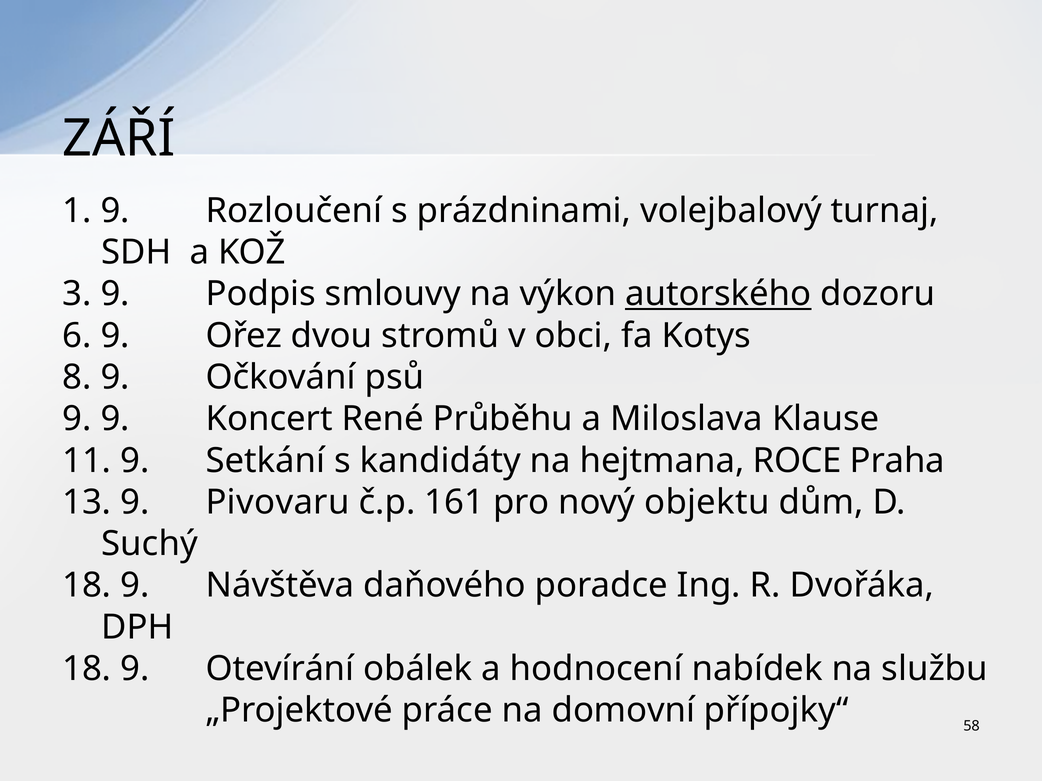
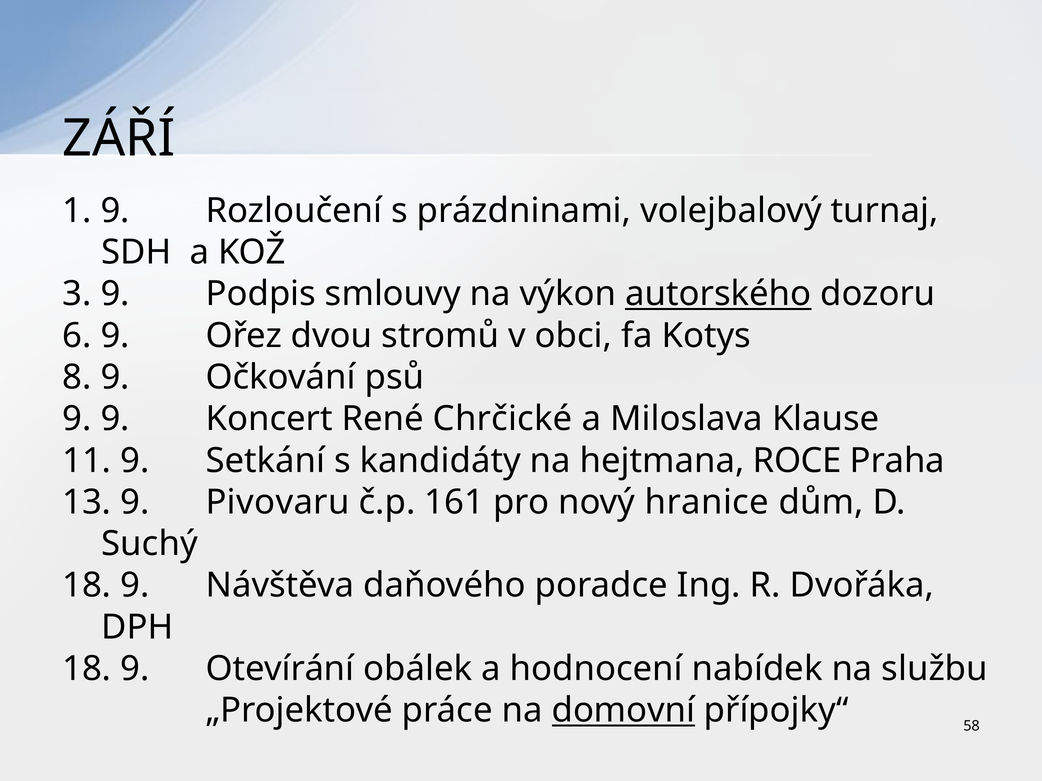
Průběhu: Průběhu -> Chrčické (503, 419)
objektu: objektu -> hranice (707, 503)
domovní underline: none -> present (623, 711)
